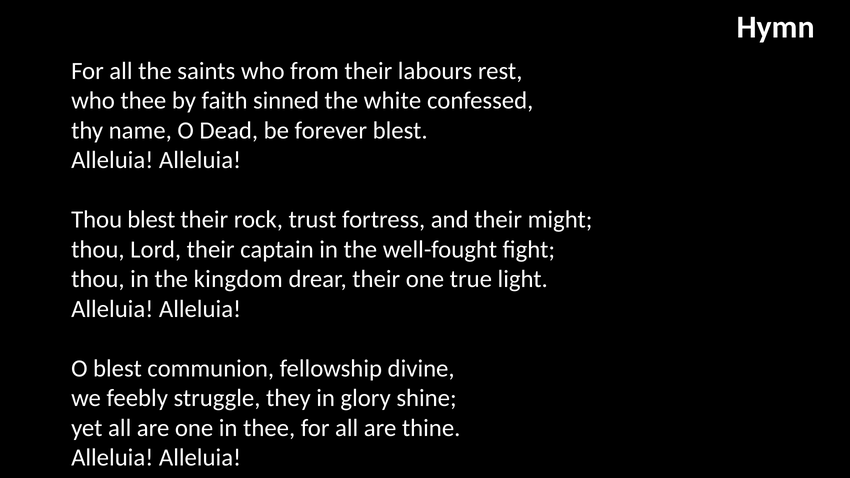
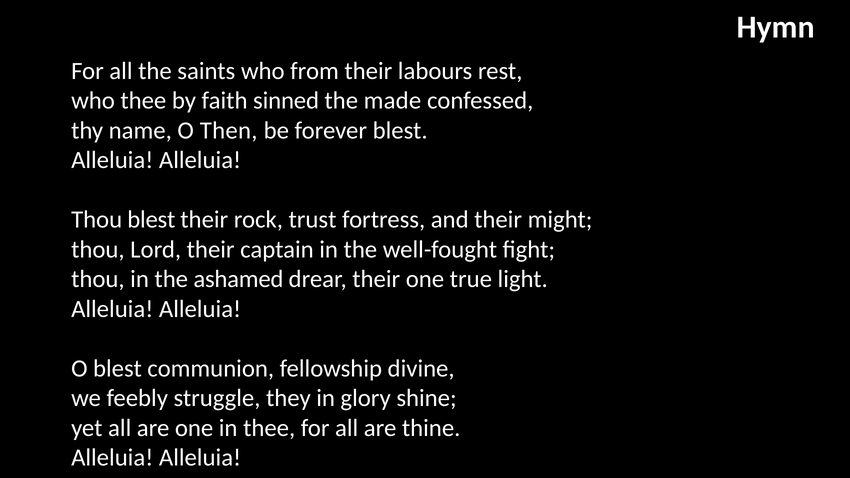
white: white -> made (392, 101)
Dead: Dead -> Then (229, 130)
kingdom: kingdom -> ashamed (238, 279)
